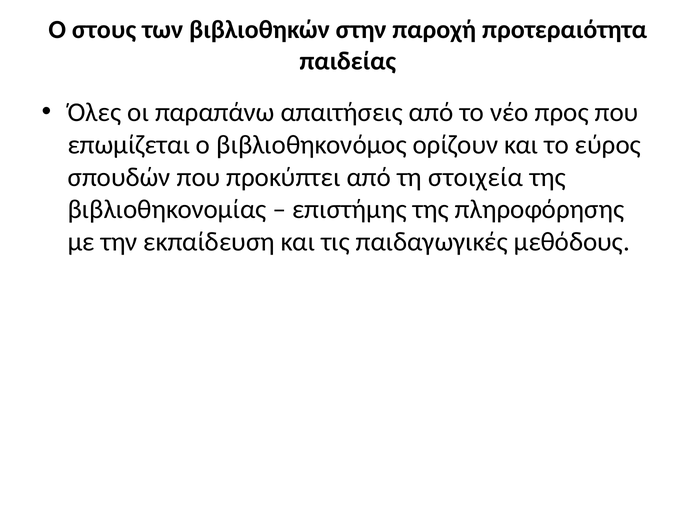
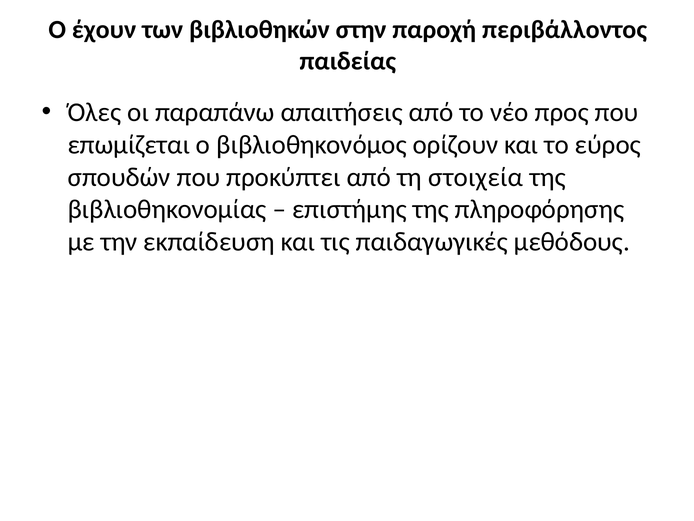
στους: στους -> έχουν (104, 30)
προτεραιότητα: προτεραιότητα -> περιβάλλοντος (565, 30)
